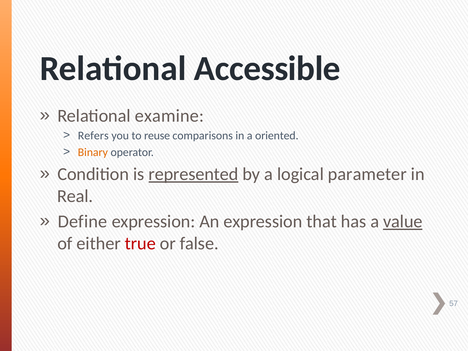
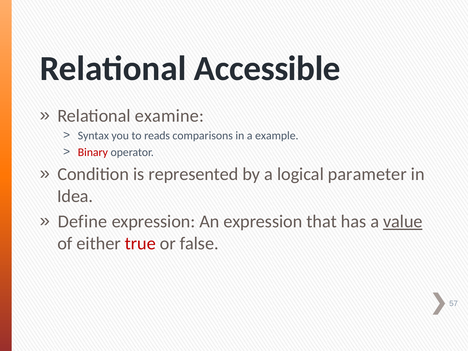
Refers: Refers -> Syntax (93, 136)
reuse: reuse -> reads (157, 136)
oriented: oriented -> example (277, 136)
Binary colour: orange -> red (93, 152)
represented underline: present -> none (193, 174)
Real: Real -> Idea (75, 196)
